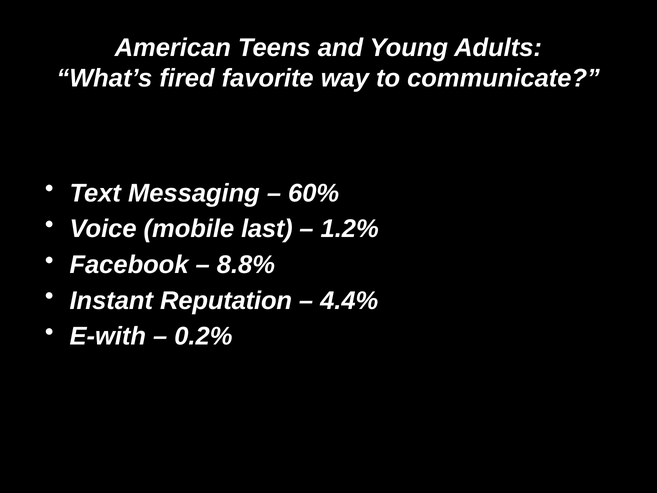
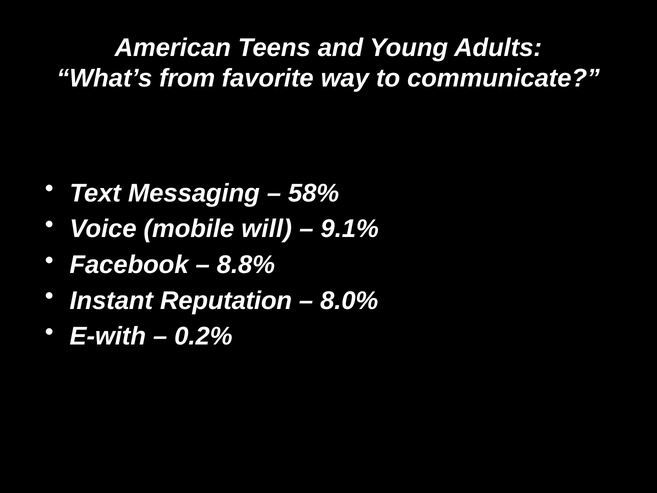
fired: fired -> from (187, 78)
60%: 60% -> 58% (314, 193)
last: last -> will (267, 229)
1.2%: 1.2% -> 9.1% (350, 229)
4.4%: 4.4% -> 8.0% (349, 300)
